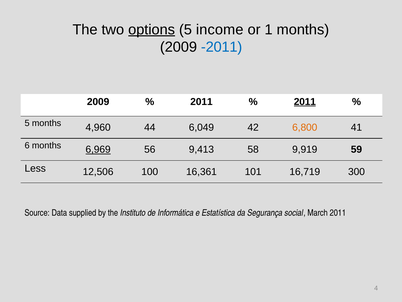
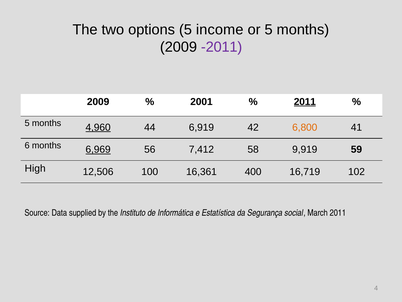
options underline: present -> none (152, 30)
or 1: 1 -> 5 (269, 30)
-2011 colour: blue -> purple (222, 47)
2011: 2011 -> 2001 (201, 102)
4,960 underline: none -> present (98, 127)
6,049: 6,049 -> 6,919 (201, 127)
9,413: 9,413 -> 7,412 (201, 149)
Less: Less -> High (35, 168)
101: 101 -> 400 (253, 172)
300: 300 -> 102 (356, 172)
